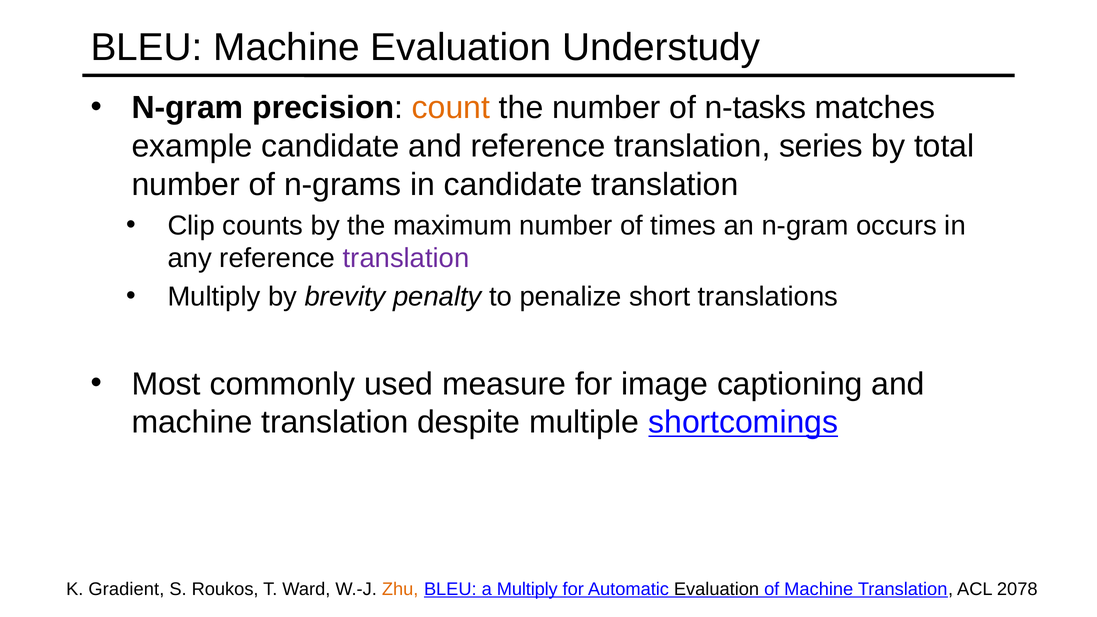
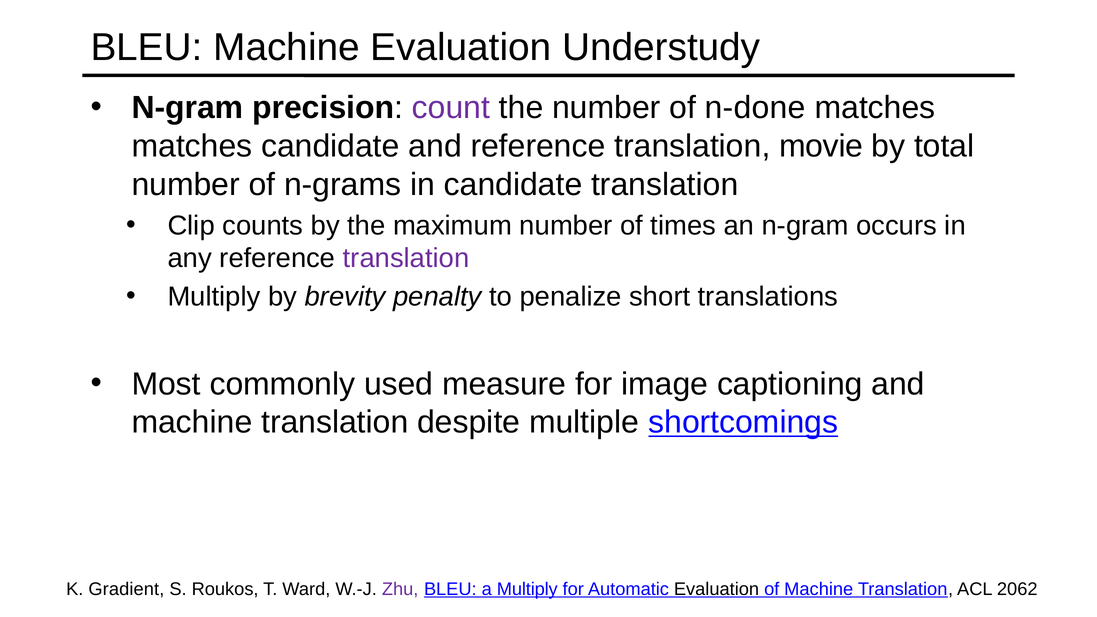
count colour: orange -> purple (451, 108)
n-tasks: n-tasks -> n-done (755, 108)
example: example -> matches (192, 146)
series: series -> movie (821, 146)
Zhu colour: orange -> purple (400, 589)
2078: 2078 -> 2062 (1017, 589)
